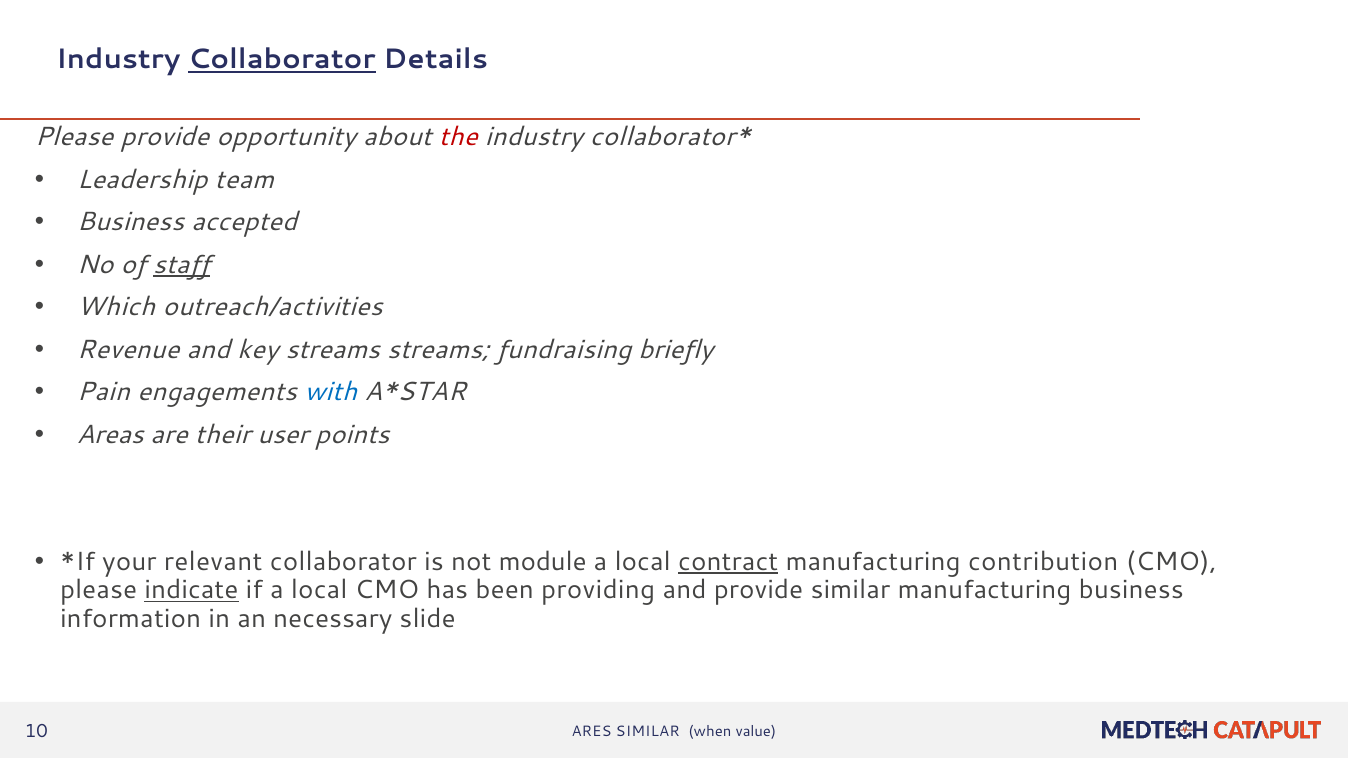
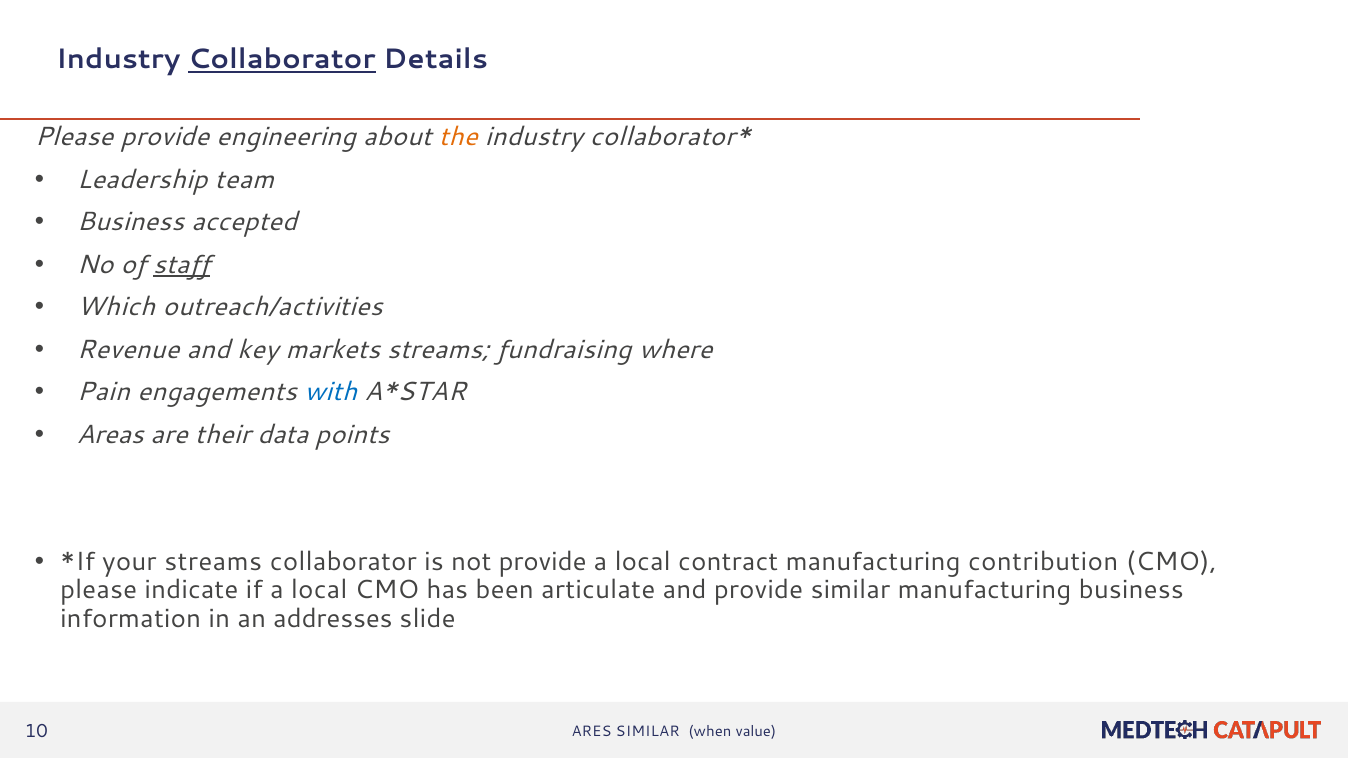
opportunity: opportunity -> engineering (286, 137)
the colour: red -> orange (458, 137)
key streams: streams -> markets (333, 350)
briefly: briefly -> where (676, 350)
user: user -> data (283, 435)
your relevant: relevant -> streams (213, 562)
not module: module -> provide (543, 562)
contract underline: present -> none (728, 562)
indicate underline: present -> none (191, 590)
providing: providing -> articulate (598, 590)
necessary: necessary -> addresses (333, 619)
